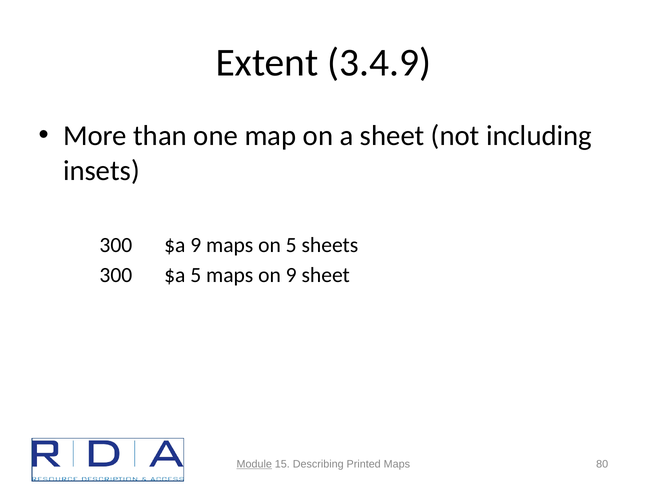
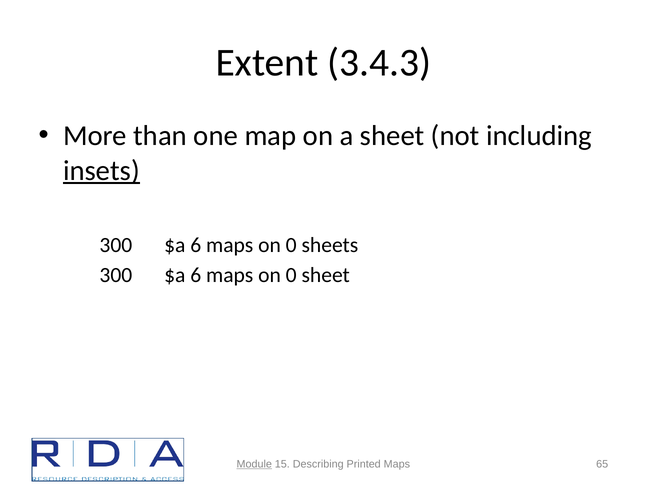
3.4.9: 3.4.9 -> 3.4.3 (379, 63)
insets underline: none -> present (101, 170)
9: 9 -> 6 (196, 245)
5: 5 -> 0 (291, 245)
5: 5 -> 6 (196, 275)
9: 9 -> 0 (291, 275)
80: 80 -> 65 (602, 463)
